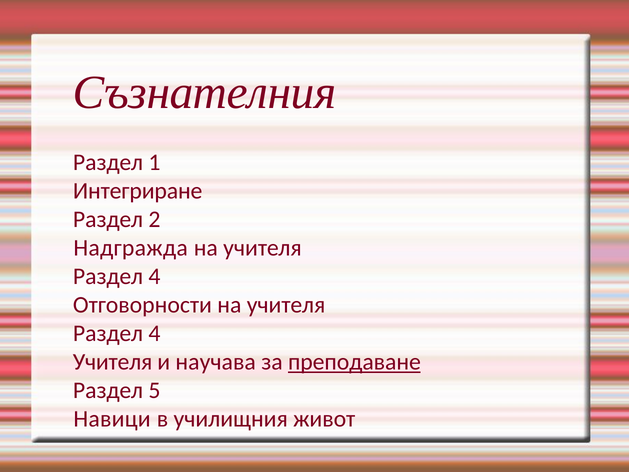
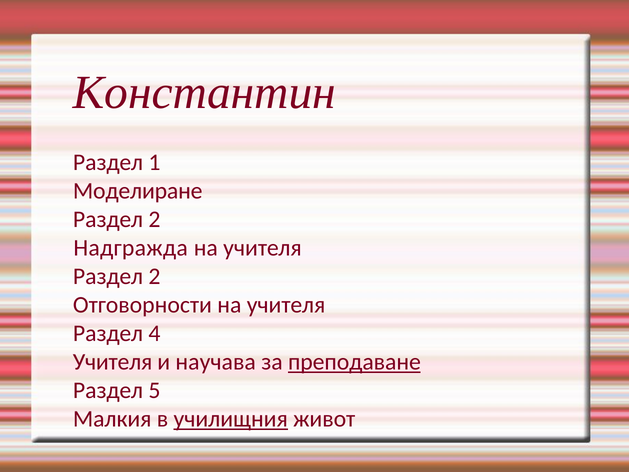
Съзнателния: Съзнателния -> Константин (204, 92)
Интегриране: Интегриране -> Моделиране (138, 191)
4: 4 -> 2 (154, 276)
Навици: Навици -> Малкия (112, 419)
училищния underline: none -> present (231, 419)
